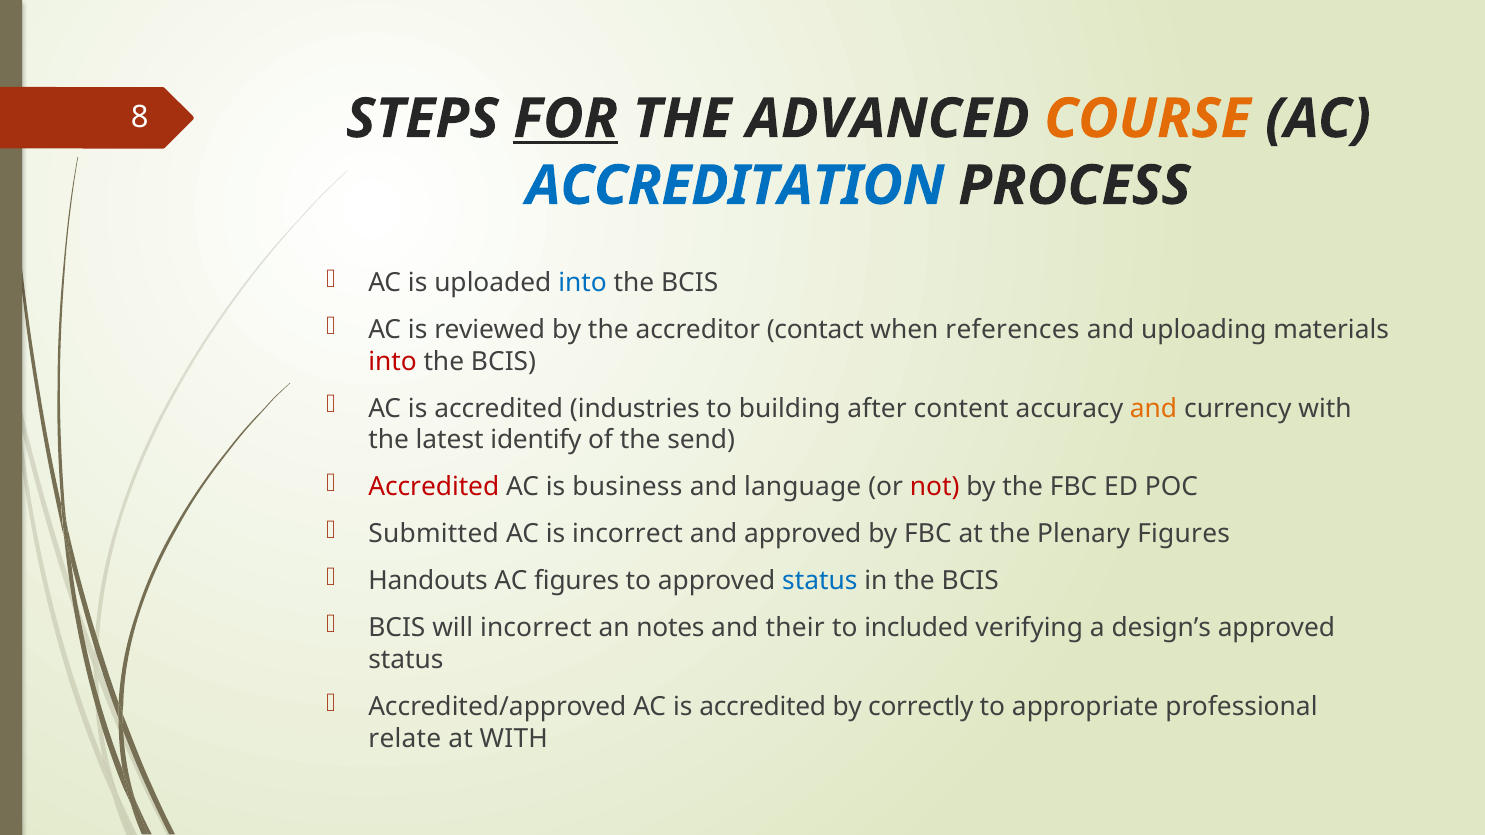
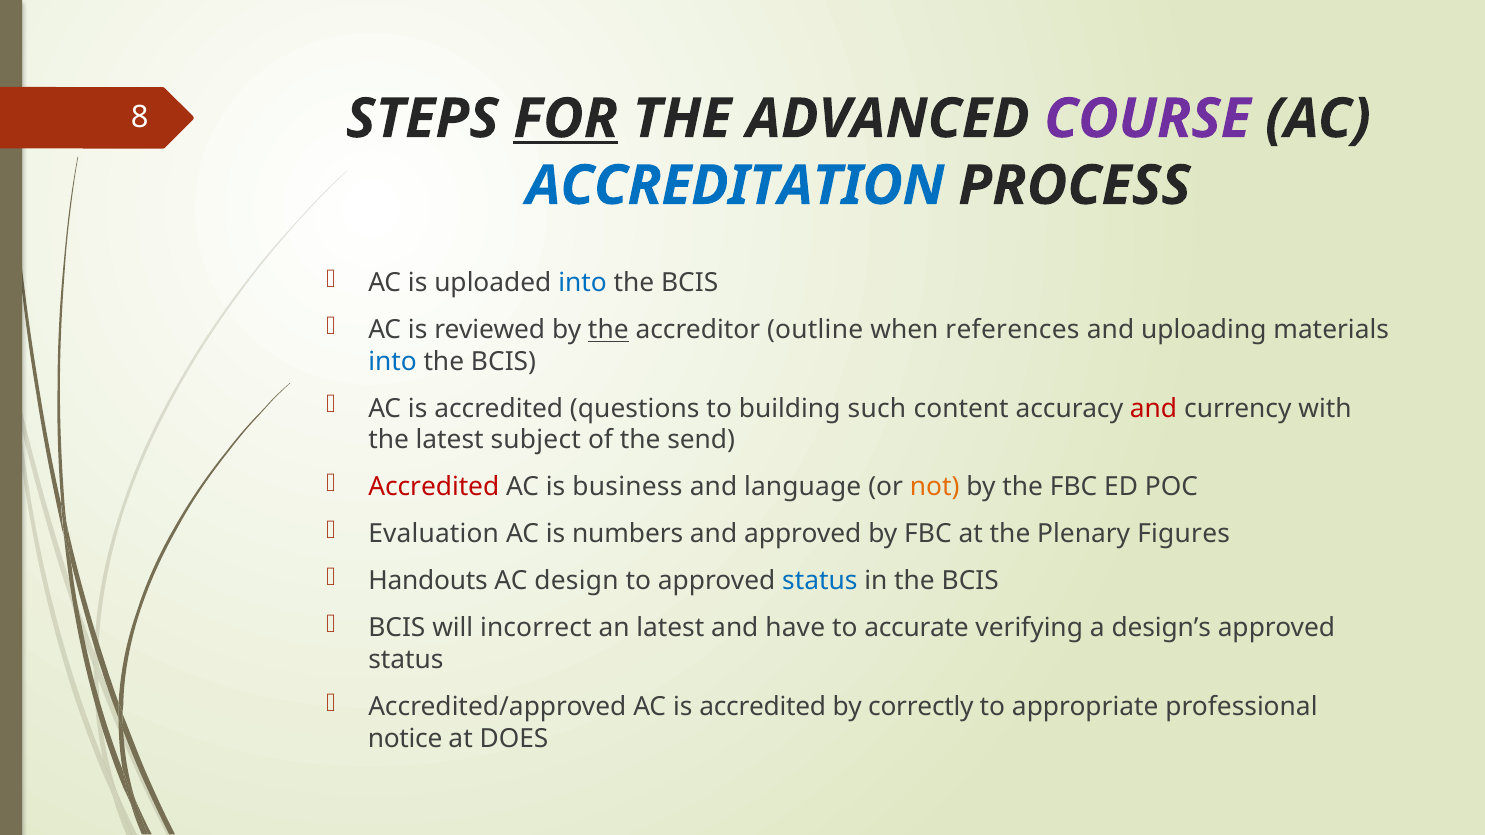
COURSE colour: orange -> purple (1147, 119)
the underline: none -> present (608, 330)
contact: contact -> outline (815, 330)
into colour: red -> blue (392, 362)
industries: industries -> questions (635, 409)
after: after -> such (877, 409)
and colour: orange -> red (1154, 409)
identify: identify -> subject (536, 440)
not colour: red -> orange (935, 487)
Submitted: Submitted -> Evaluation (434, 534)
is incorrect: incorrect -> numbers (628, 534)
AC figures: figures -> design (576, 581)
an notes: notes -> latest (670, 629)
their: their -> have (795, 629)
included: included -> accurate (917, 629)
relate: relate -> notice (405, 739)
at WITH: WITH -> DOES (514, 739)
